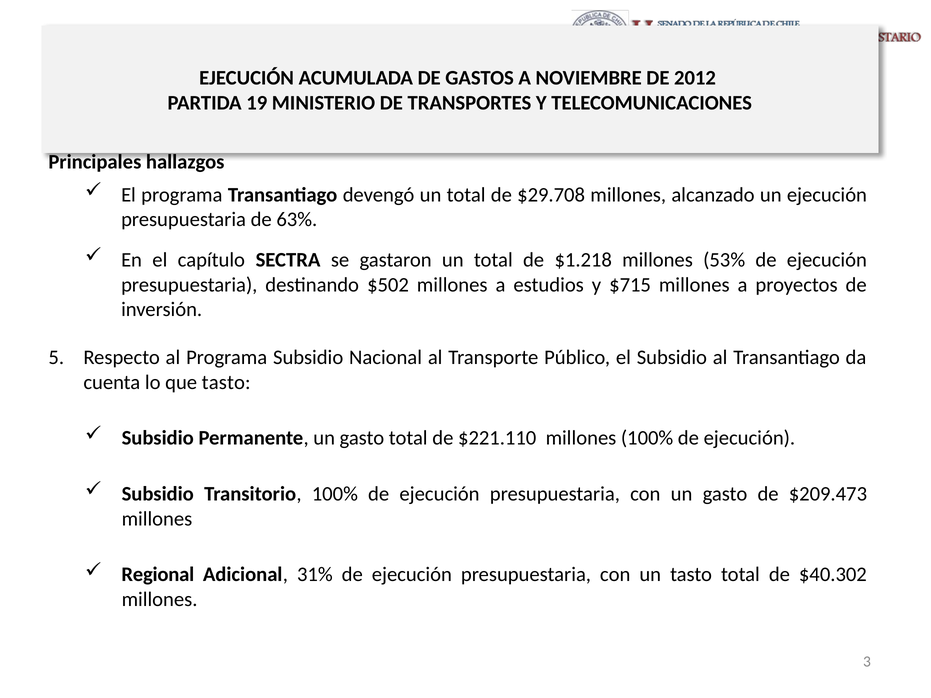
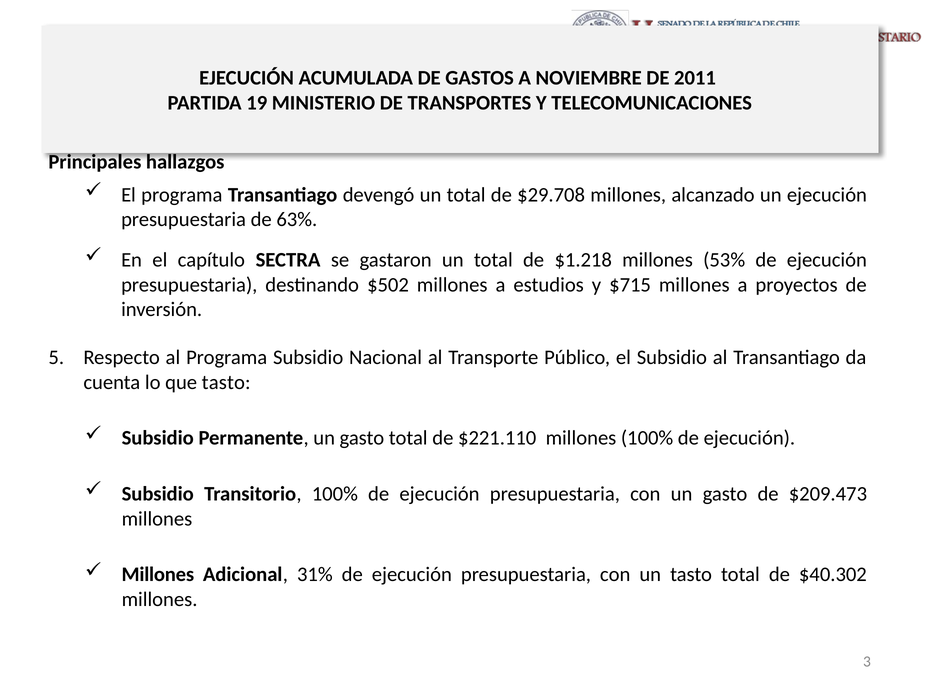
2012: 2012 -> 2011 (695, 78)
Regional: Regional -> Millones (158, 575)
